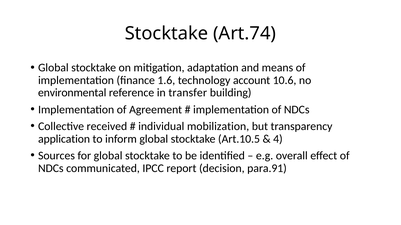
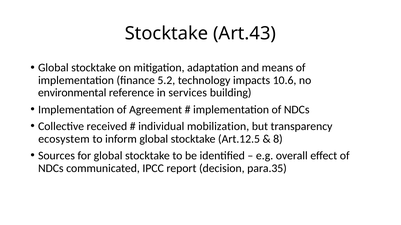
Art.74: Art.74 -> Art.43 (245, 34)
1.6: 1.6 -> 5.2 (166, 80)
account: account -> impacts (252, 80)
transfer: transfer -> services (188, 93)
application: application -> ecosystem (64, 139)
Art.10.5: Art.10.5 -> Art.12.5 (239, 139)
4: 4 -> 8 (278, 139)
para.91: para.91 -> para.35 (267, 169)
